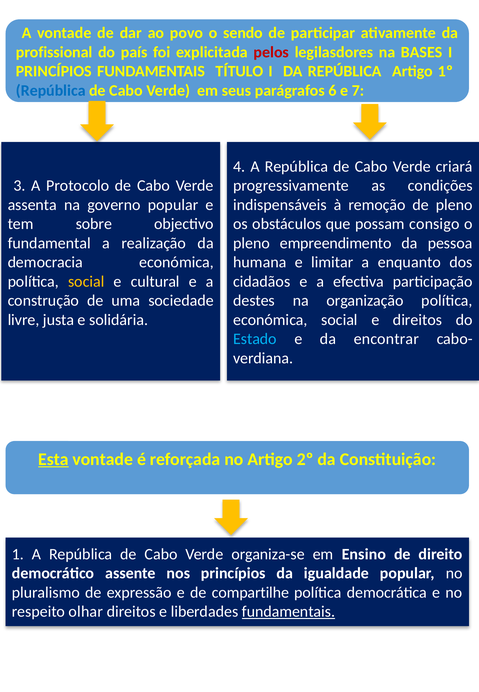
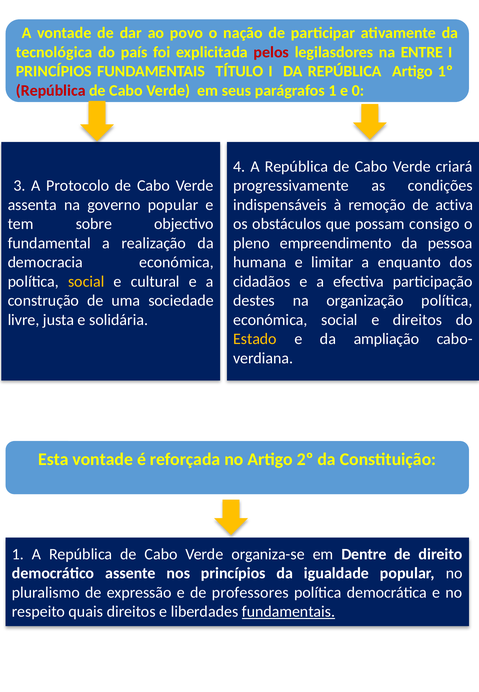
sendo: sendo -> nação (243, 33)
profissional: profissional -> tecnológica (54, 52)
BASES: BASES -> ENTRE (422, 52)
República colour: blue -> red (51, 91)
parágrafos 6: 6 -> 1 (332, 91)
7: 7 -> 0 (358, 91)
de pleno: pleno -> activa (454, 205)
Estado colour: light blue -> yellow (255, 339)
encontrar: encontrar -> ampliação (386, 339)
Esta underline: present -> none (53, 459)
Ensino: Ensino -> Dentre (364, 554)
compartilhe: compartilhe -> professores (250, 592)
olhar: olhar -> quais (86, 612)
